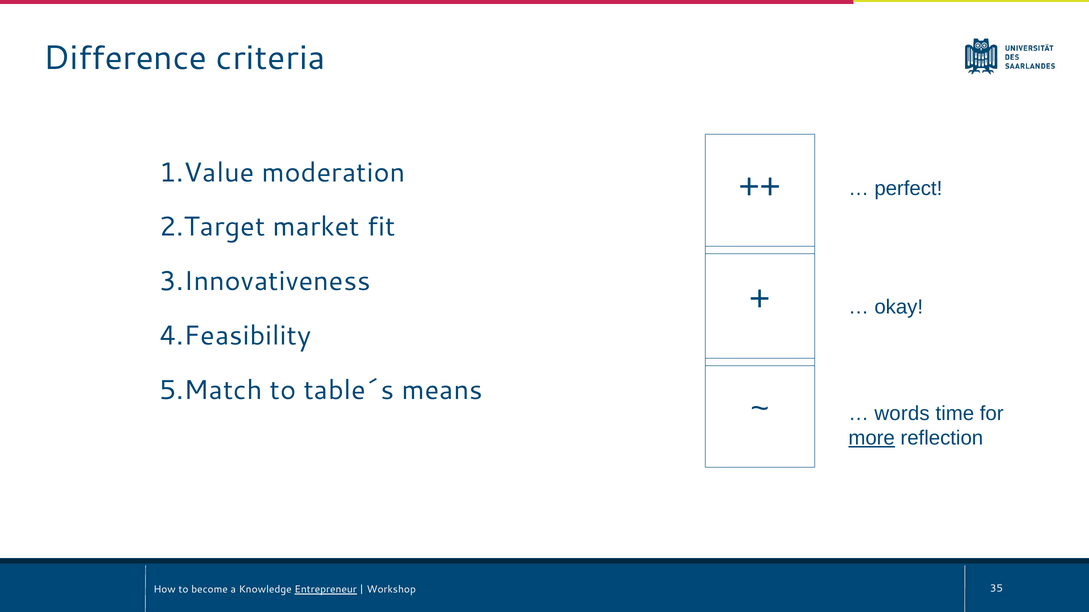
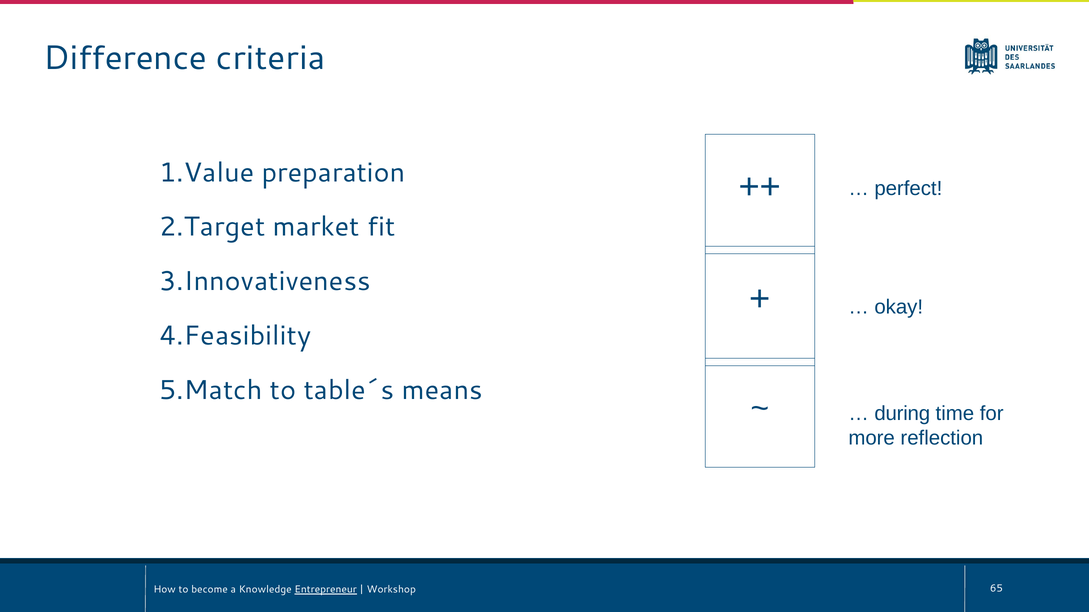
moderation: moderation -> preparation (334, 173)
words: words -> during (902, 414)
more underline: present -> none (872, 438)
35: 35 -> 65 (996, 589)
